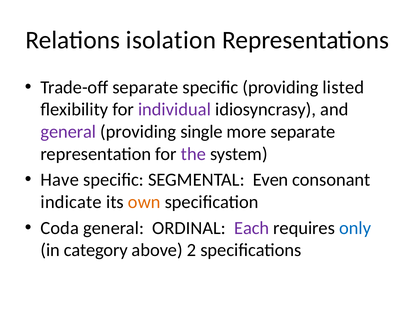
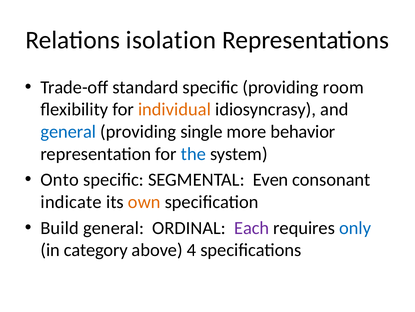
Trade-off separate: separate -> standard (145, 87)
listed: listed -> room (343, 87)
individual colour: purple -> orange (174, 109)
general colour: purple -> blue (68, 131)
more separate: separate -> behavior (303, 131)
the colour: purple -> blue (193, 154)
Have: Have -> Onto (60, 179)
Coda: Coda -> Build (60, 227)
2: 2 -> 4 (192, 250)
